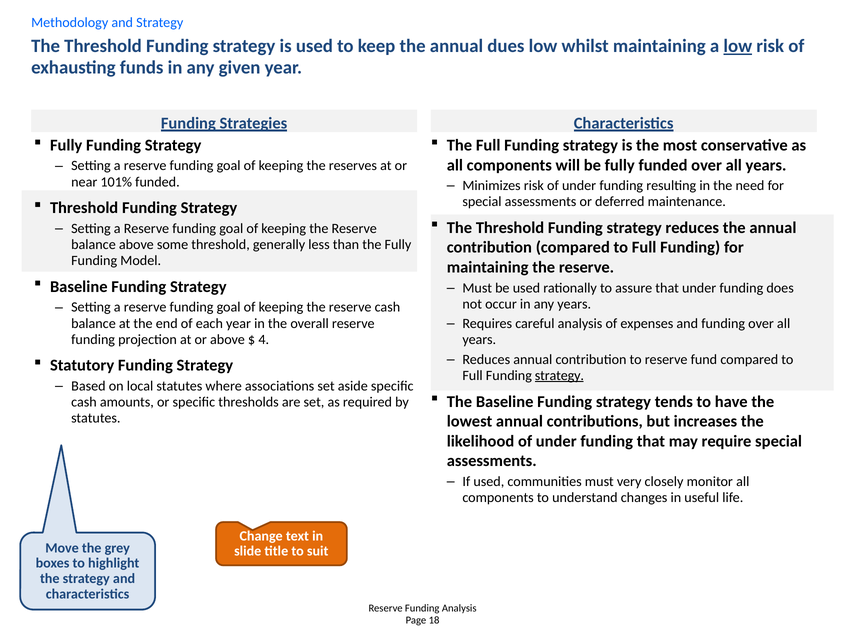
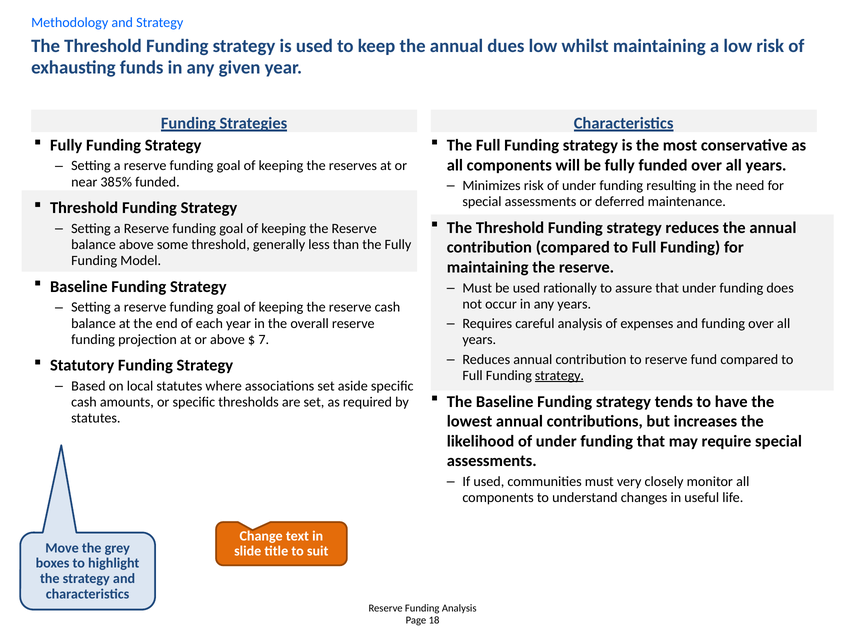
low underline: present -> none (738, 46)
101%: 101% -> 385% (116, 182)
4: 4 -> 7 (264, 340)
